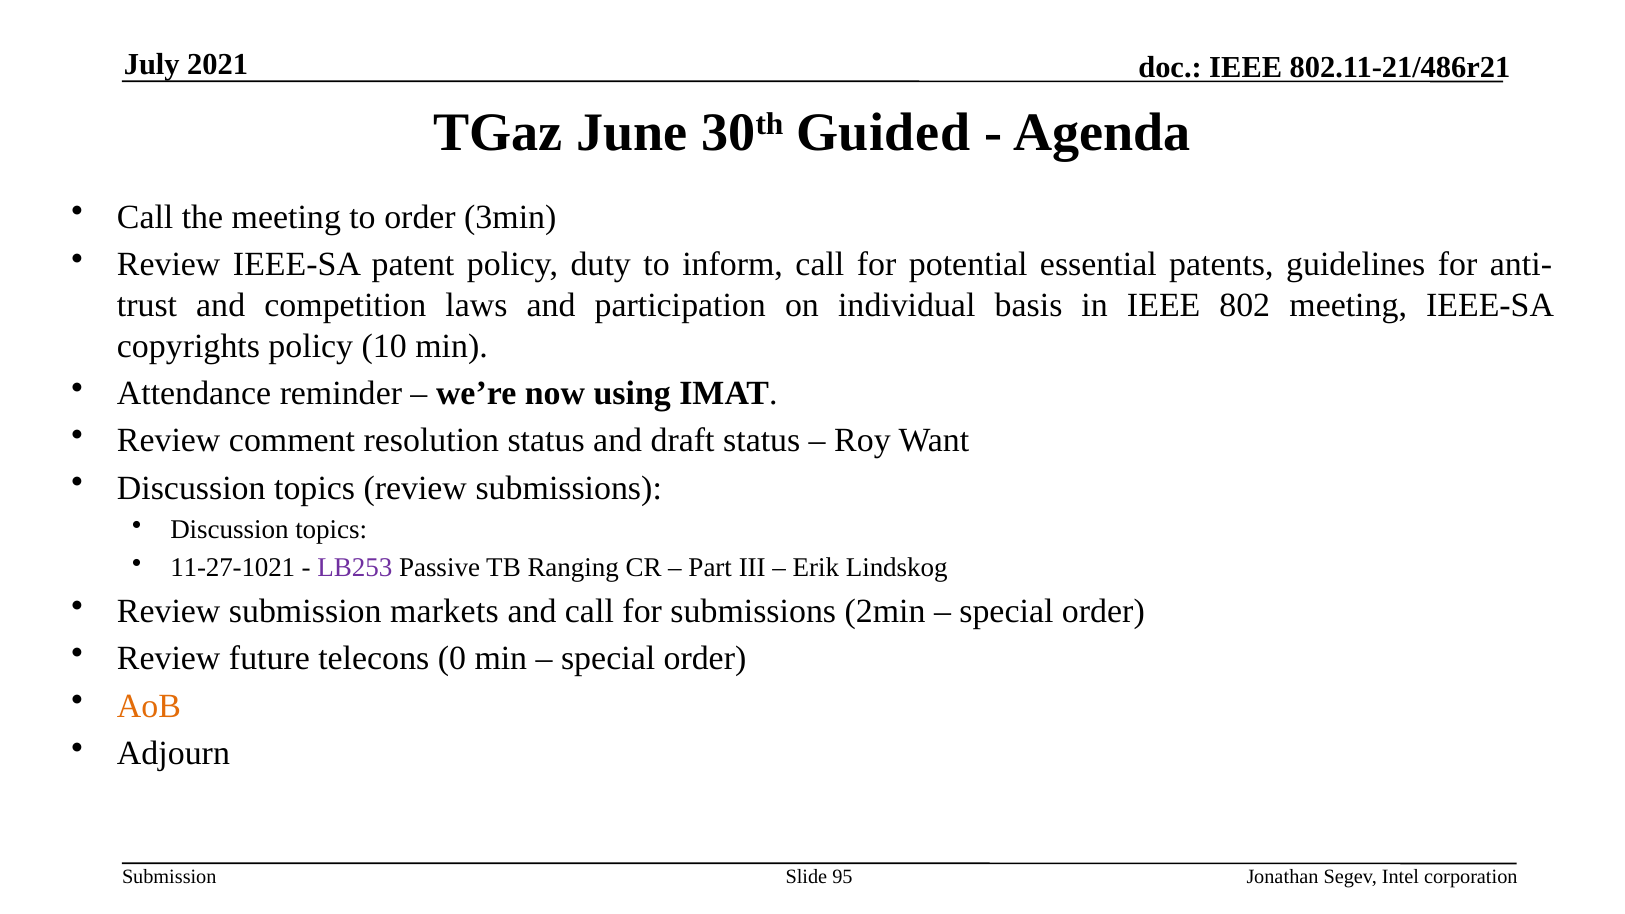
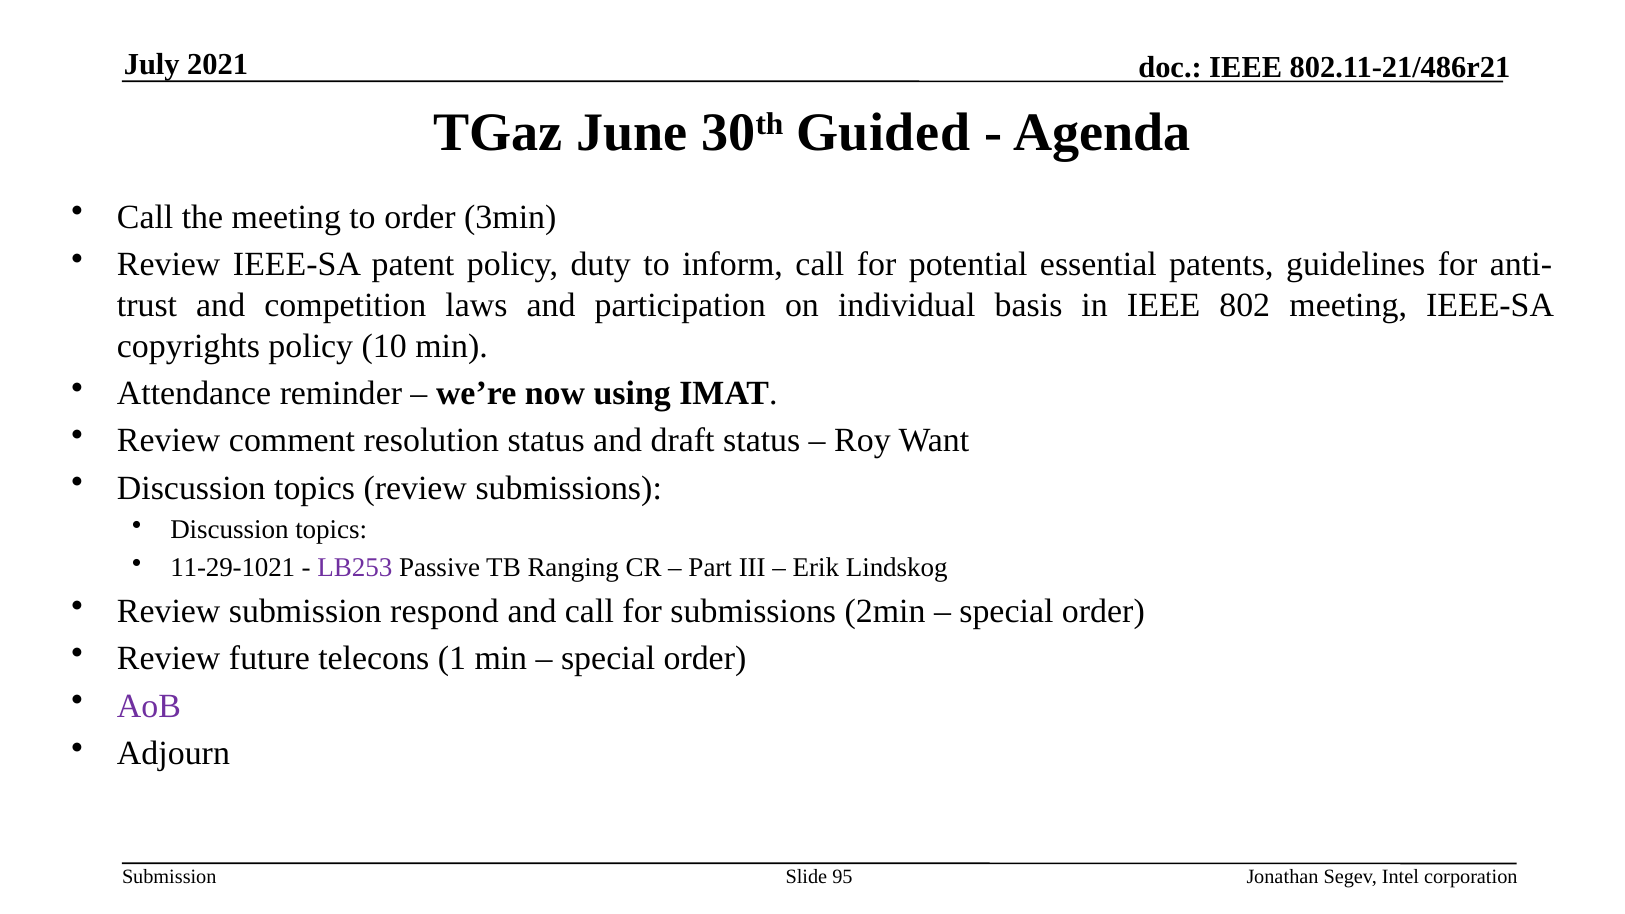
11-27-1021: 11-27-1021 -> 11-29-1021 (233, 568)
markets: markets -> respond (444, 611)
0: 0 -> 1 (452, 659)
AoB colour: orange -> purple (149, 706)
